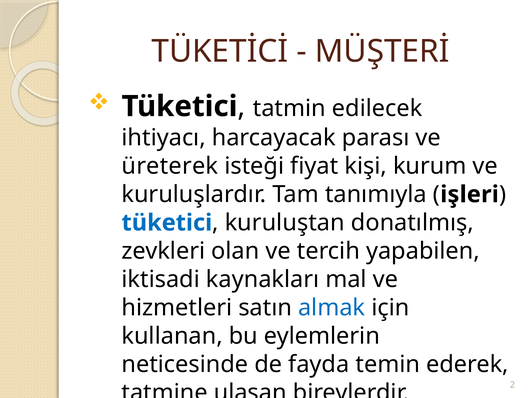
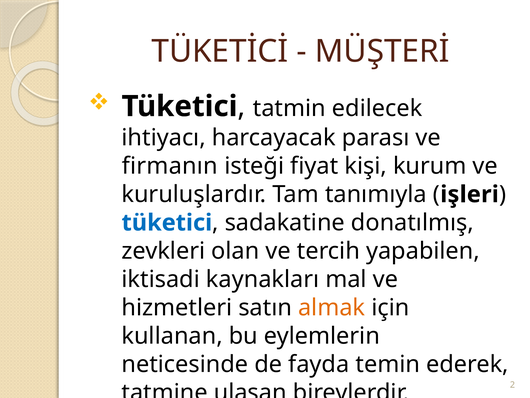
üreterek: üreterek -> firmanın (170, 166)
kuruluştan: kuruluştan -> sadakatine (285, 222)
almak colour: blue -> orange (332, 307)
